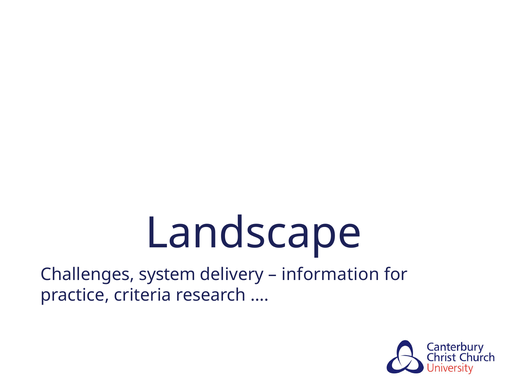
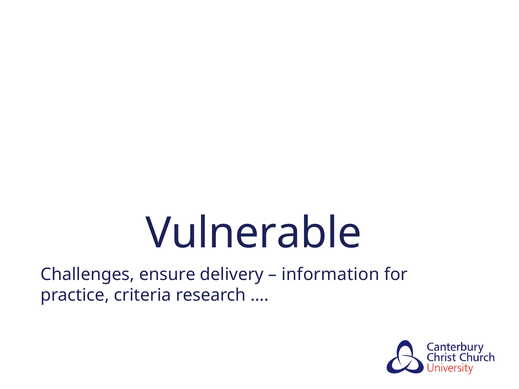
Landscape: Landscape -> Vulnerable (254, 233)
system: system -> ensure (167, 275)
